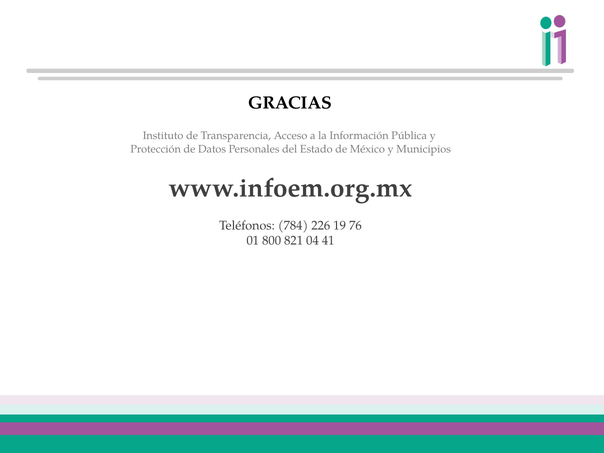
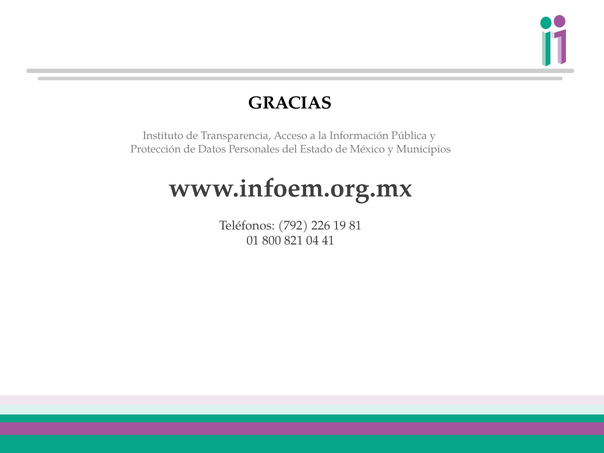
784: 784 -> 792 (293, 226)
76: 76 -> 81 (355, 226)
